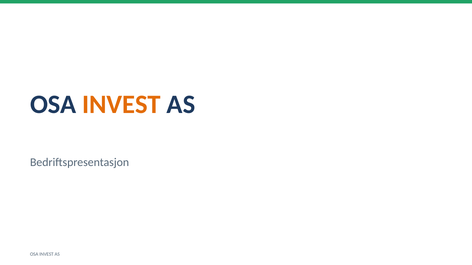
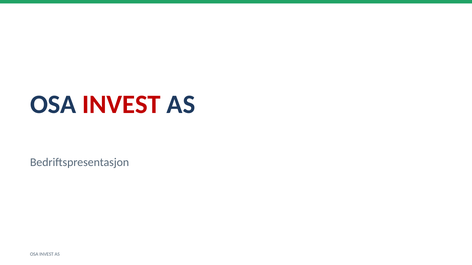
INVEST colour: orange -> red (121, 105)
